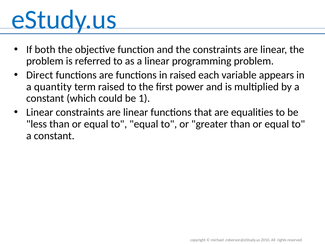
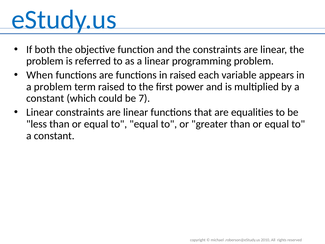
Direct: Direct -> When (40, 75)
a quantity: quantity -> problem (53, 87)
1: 1 -> 7 (144, 98)
